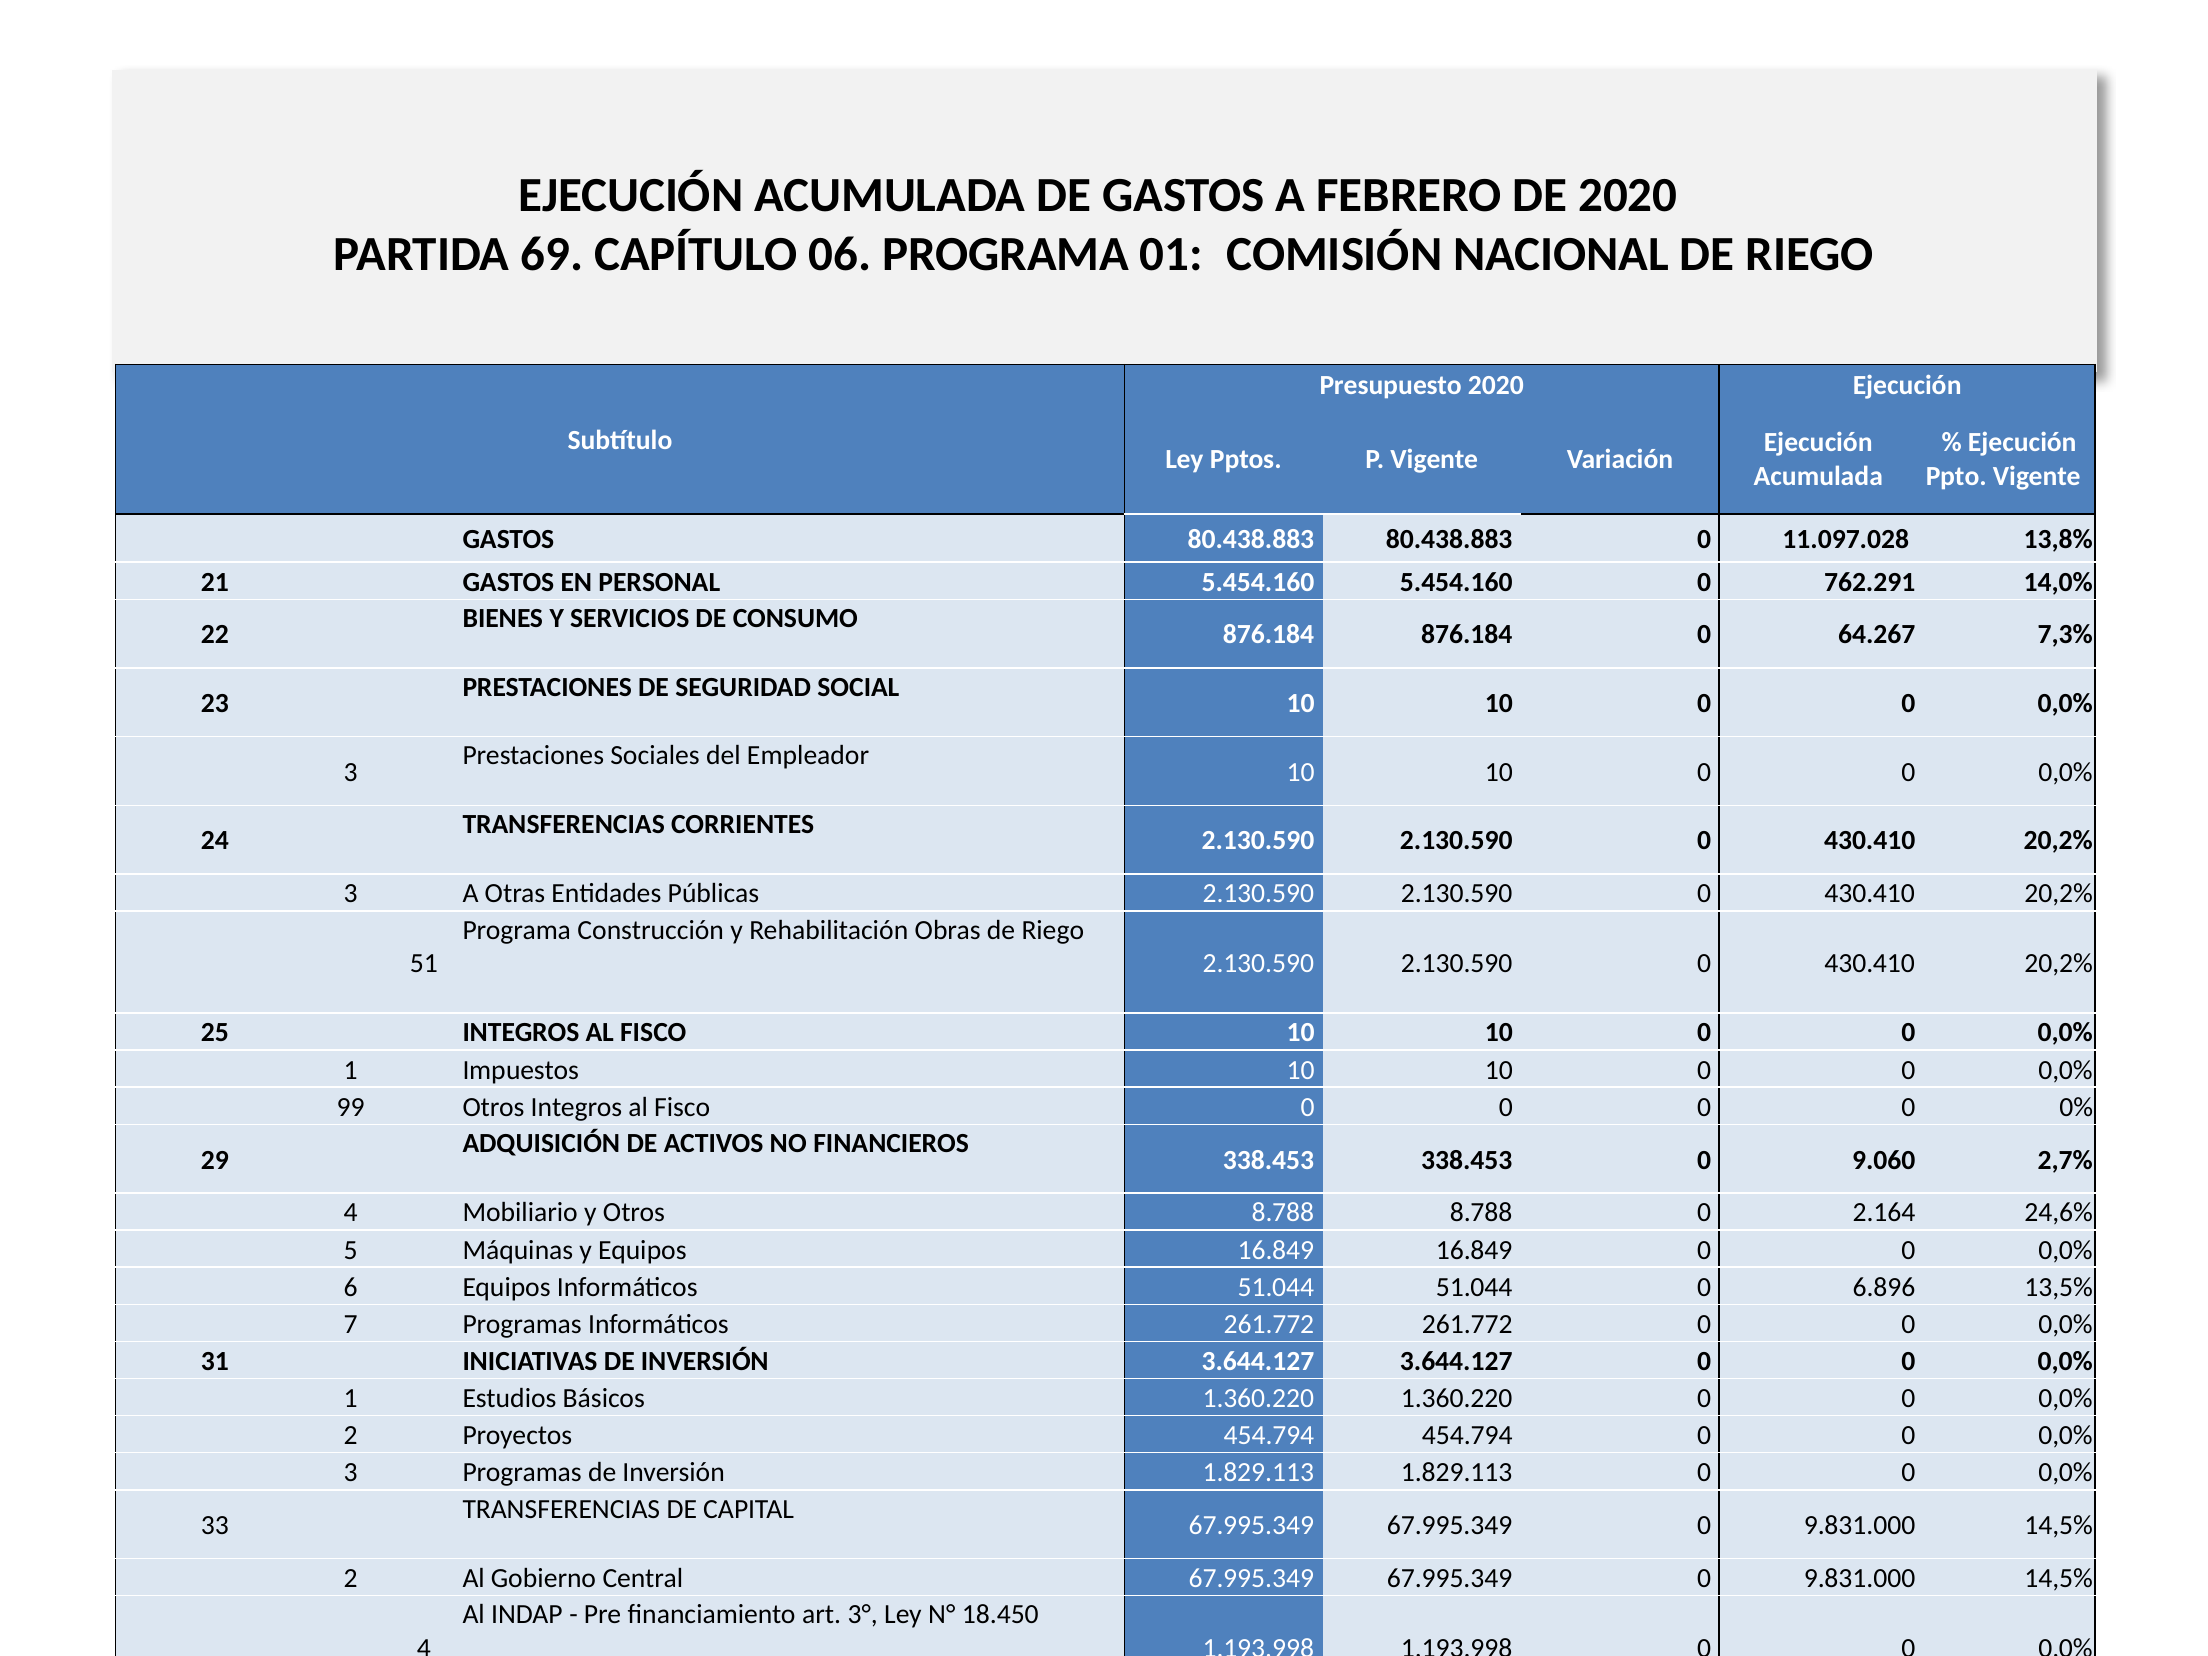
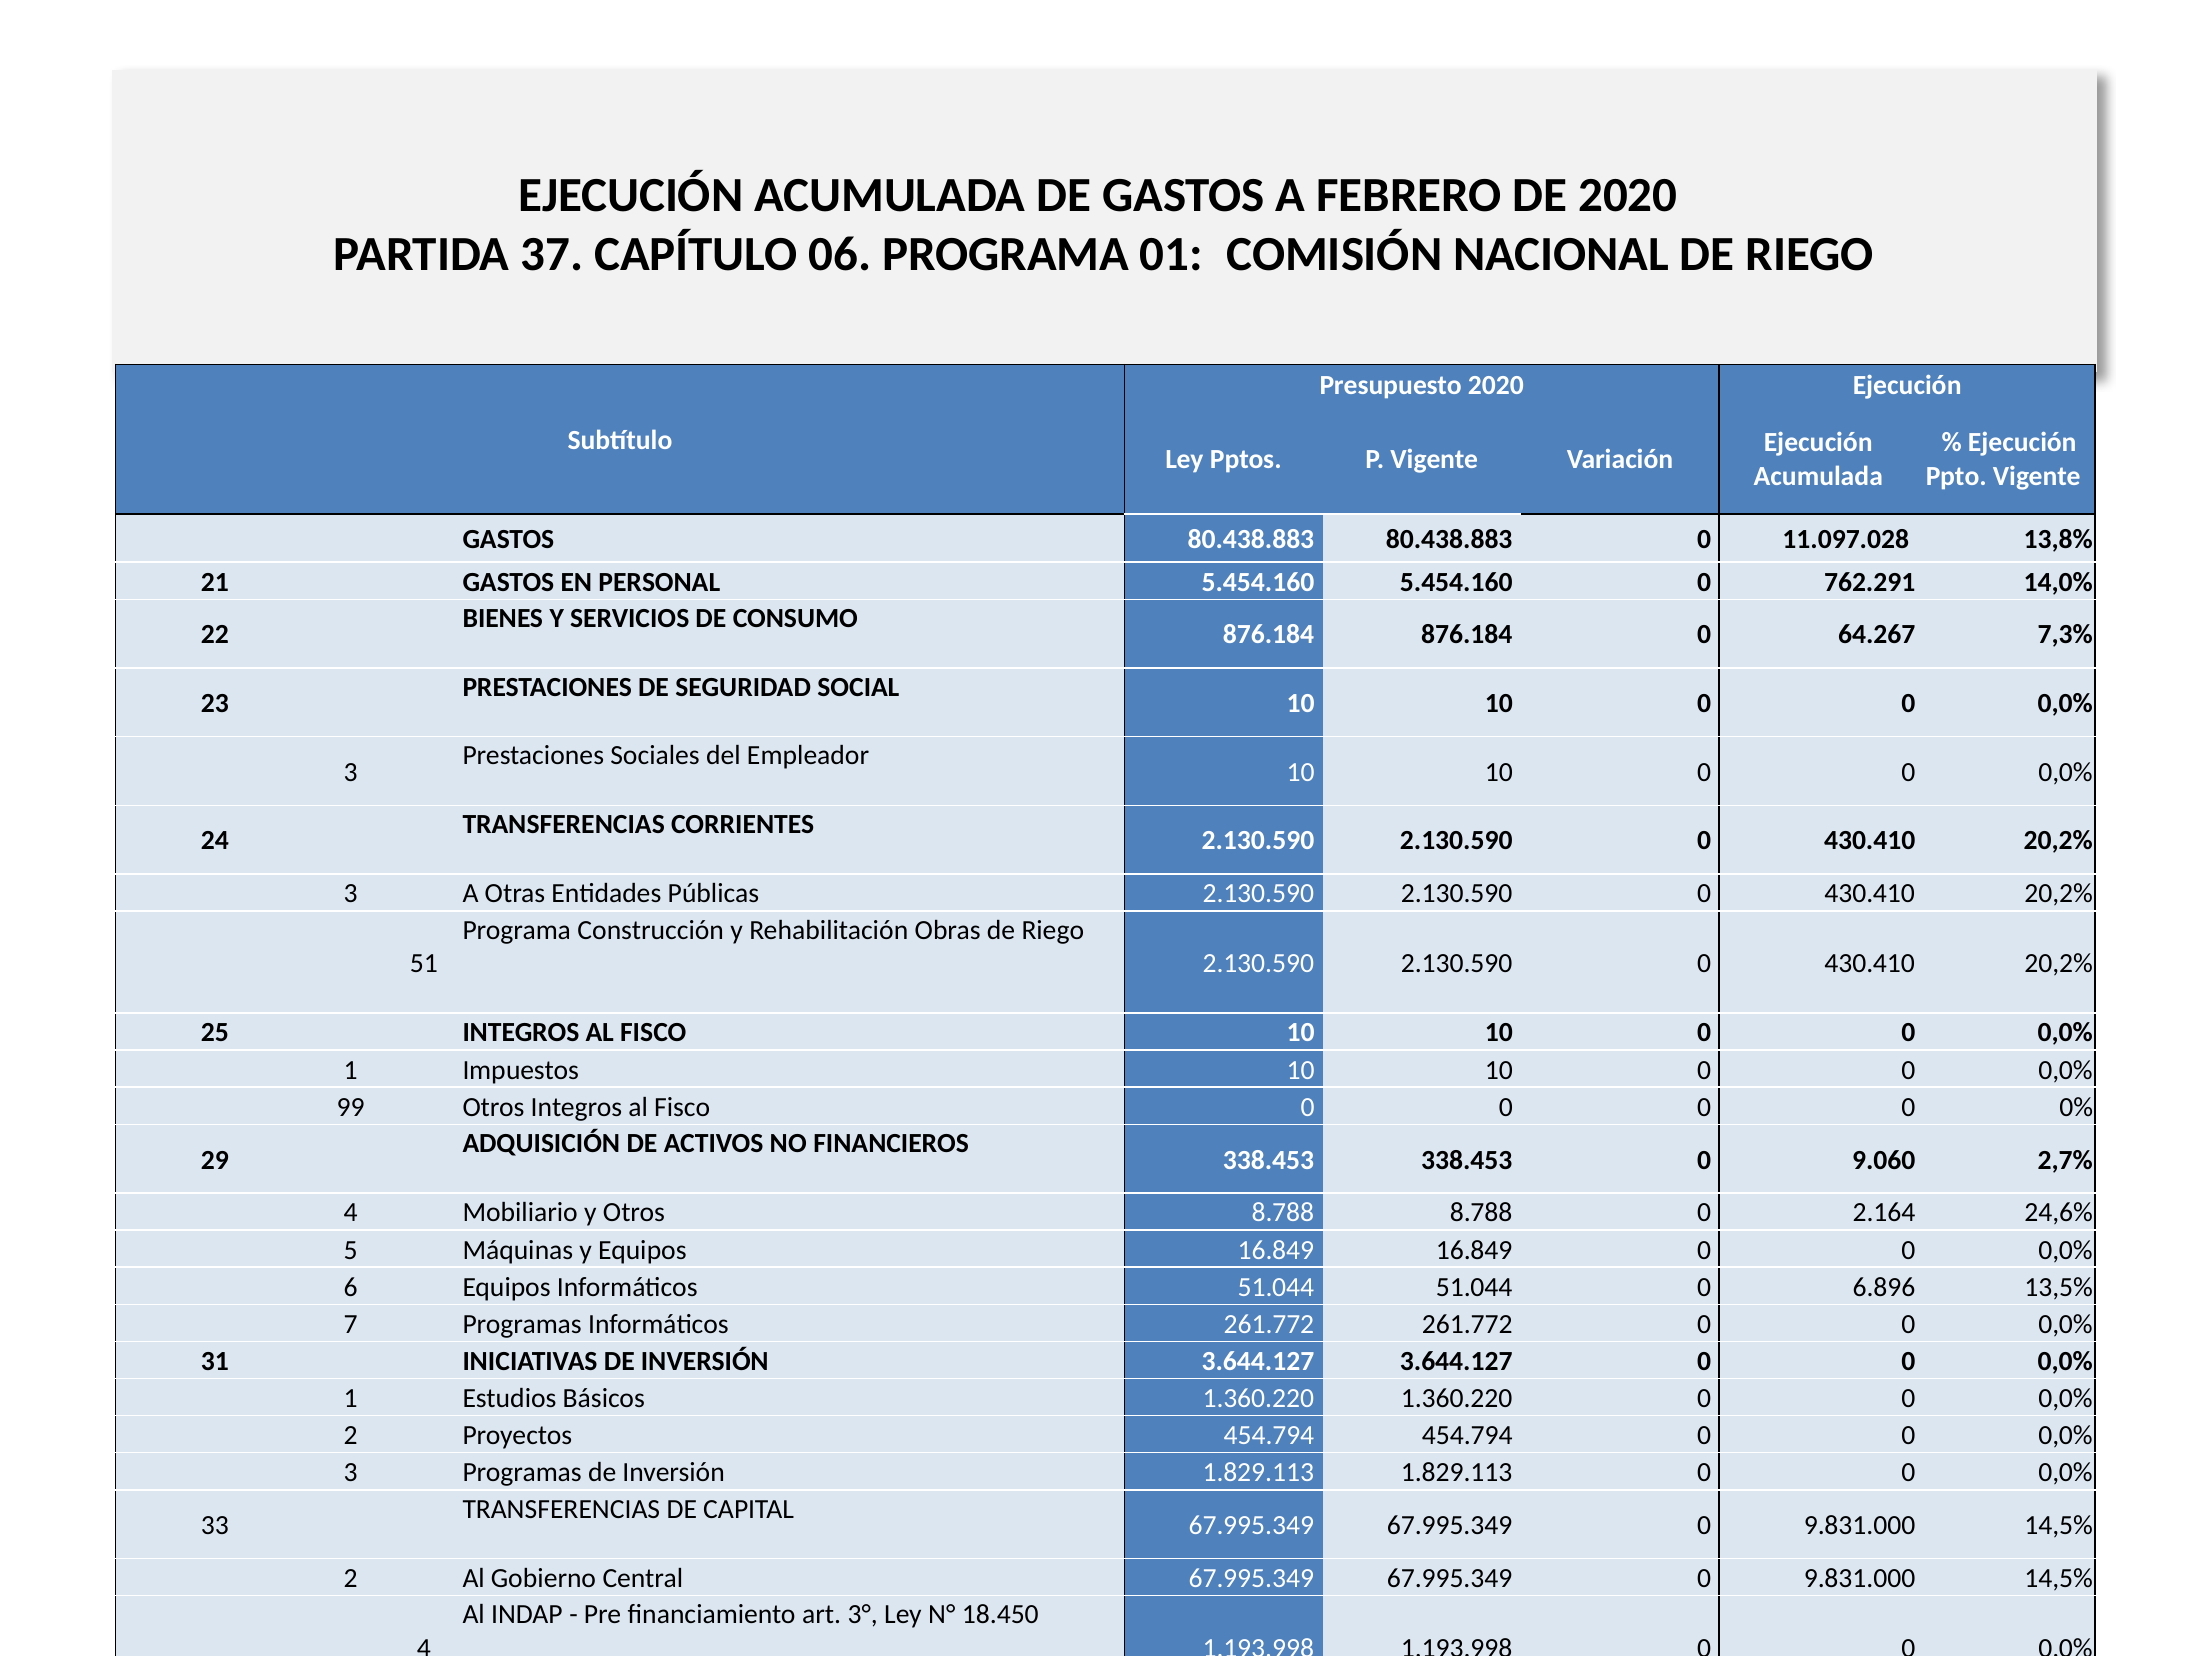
69: 69 -> 37 (552, 254)
